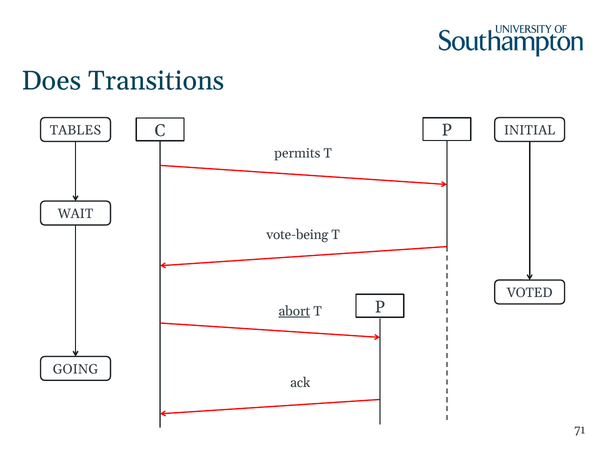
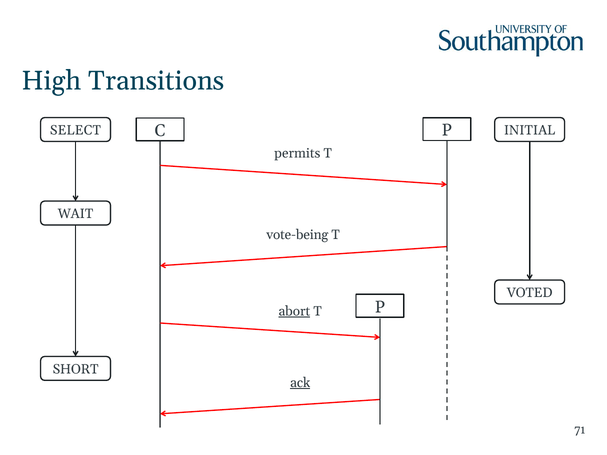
Does: Does -> High (52, 81)
TABLES: TABLES -> SELECT (75, 131)
GOING: GOING -> SHORT (76, 370)
ack underline: none -> present (300, 383)
